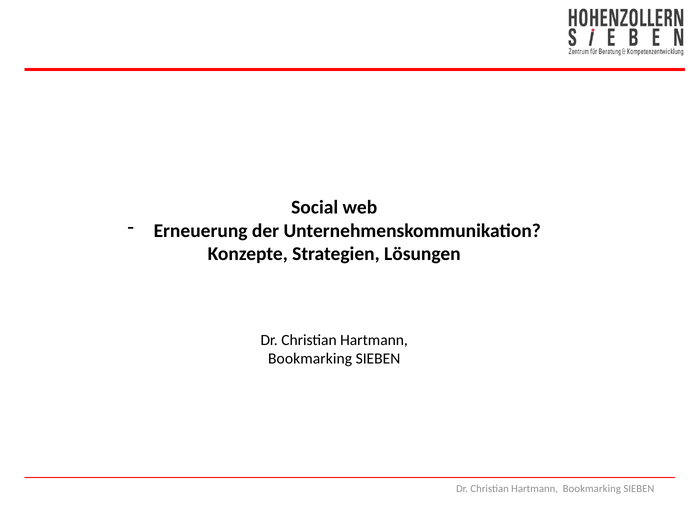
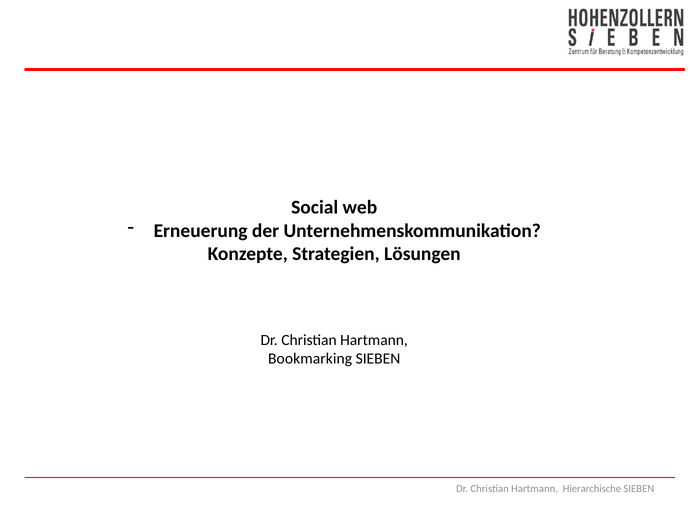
Bookmarking: Bookmarking -> Hierarchische (592, 489)
